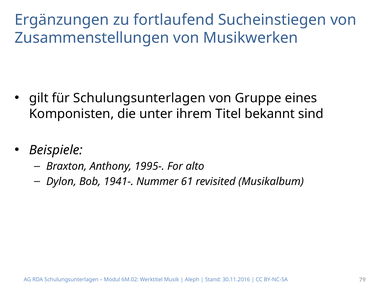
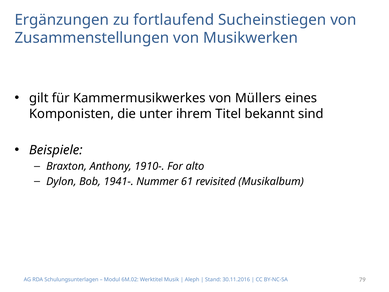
für Schulungsunterlagen: Schulungsunterlagen -> Kammermusikwerkes (139, 98)
Gruppe: Gruppe -> Müllers (258, 98)
1995-: 1995- -> 1910- (149, 166)
